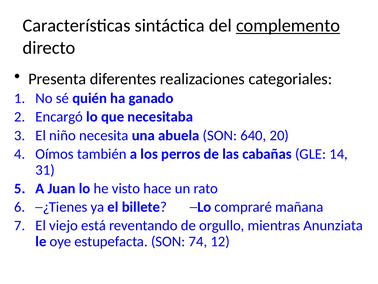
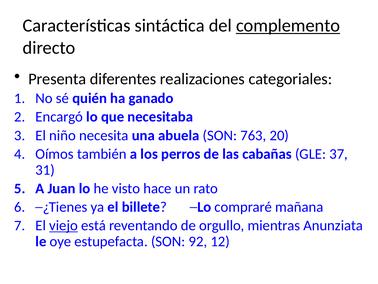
640: 640 -> 763 (253, 135)
14: 14 -> 37 (339, 154)
viejo underline: none -> present (64, 225)
74: 74 -> 92 (198, 241)
